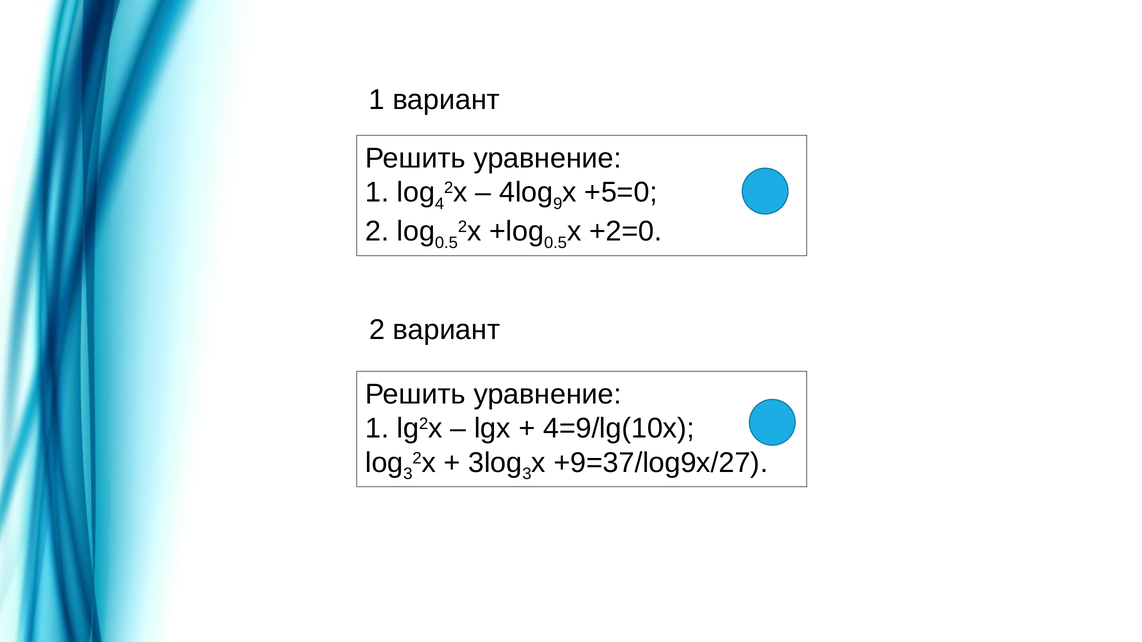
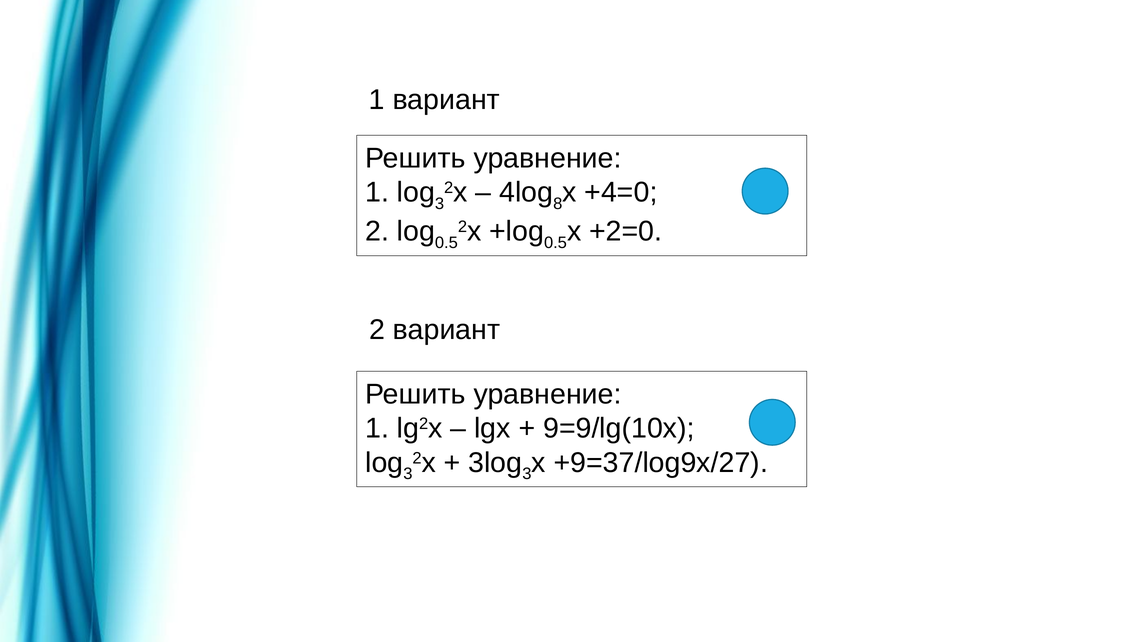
4: 4 -> 3 (440, 204)
9: 9 -> 8 (558, 204)
+5=0: +5=0 -> +4=0 (621, 193)
4=9/lg(10x: 4=9/lg(10x -> 9=9/lg(10x (619, 429)
